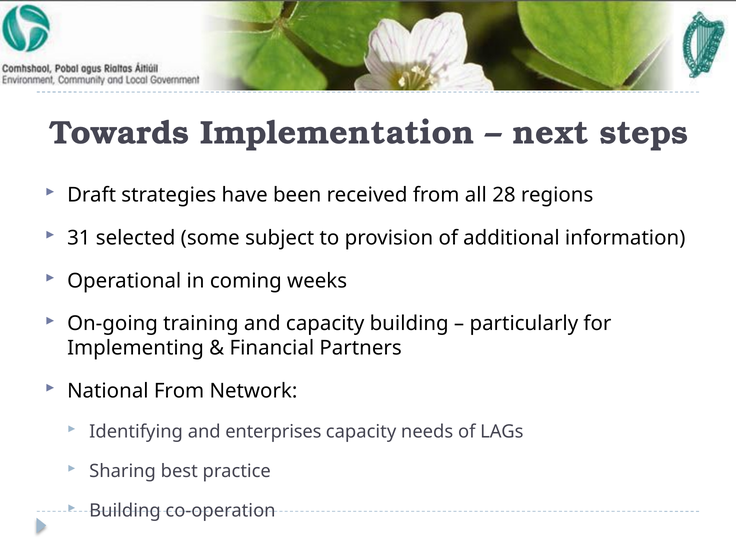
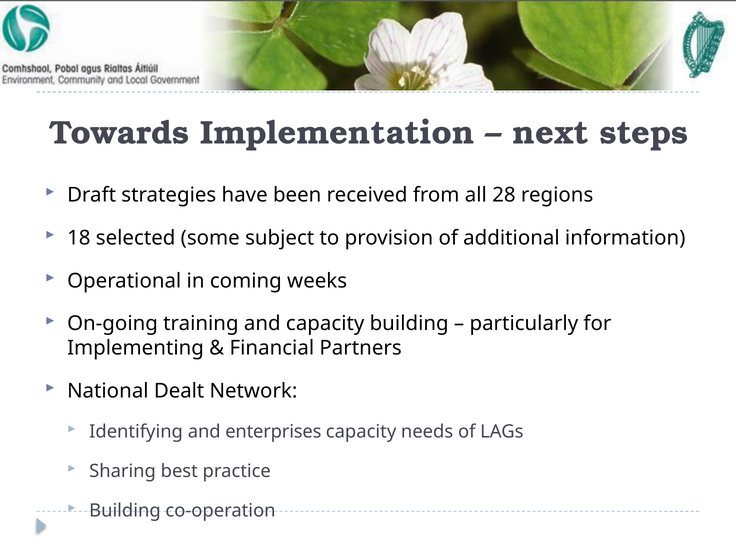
31: 31 -> 18 (79, 238)
National From: From -> Dealt (179, 391)
